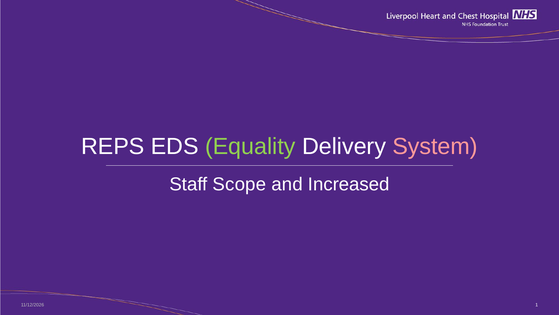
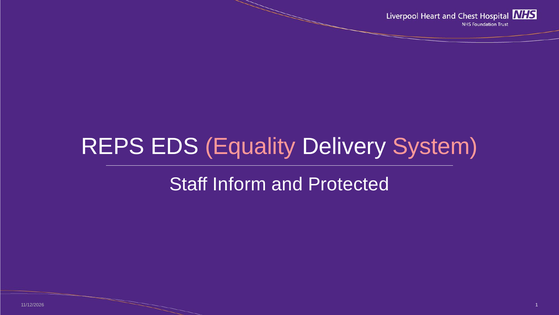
Equality colour: light green -> pink (250, 146)
Scope: Scope -> Inform (239, 184)
Increased: Increased -> Protected (349, 184)
